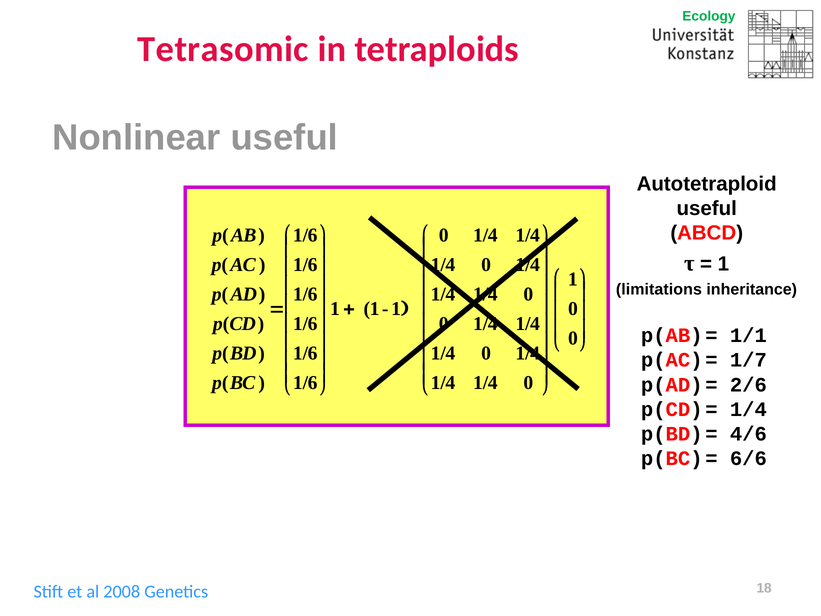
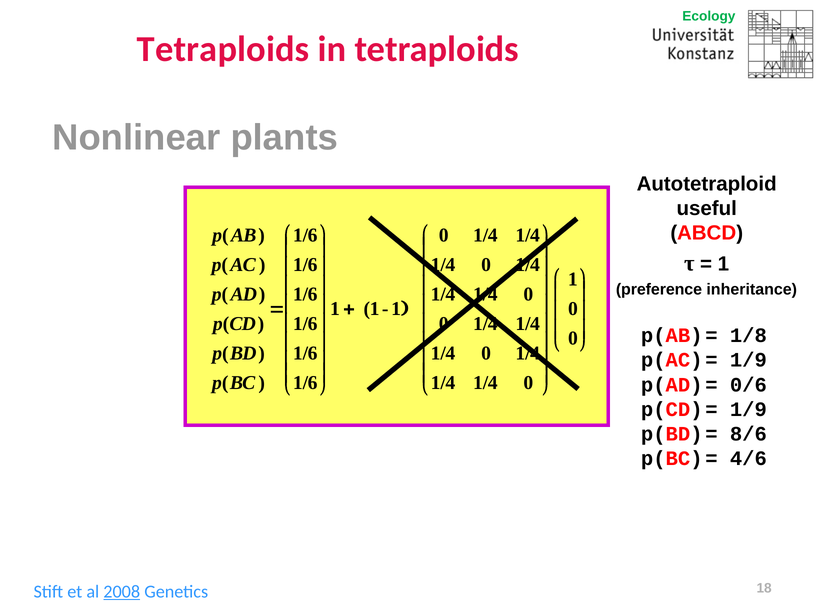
Tetrasomic: Tetrasomic -> Tetraploids (223, 49)
Nonlinear useful: useful -> plants (284, 138)
limitations: limitations -> preference (659, 289)
1/1: 1/1 -> 1/8 (748, 335)
1/7: 1/7 -> 1/9 (748, 360)
2/6: 2/6 -> 0/6 (748, 385)
1/4: 1/4 -> 1/9 (748, 409)
4/6: 4/6 -> 8/6 (748, 434)
6/6: 6/6 -> 4/6 (748, 458)
2008 underline: none -> present (122, 591)
